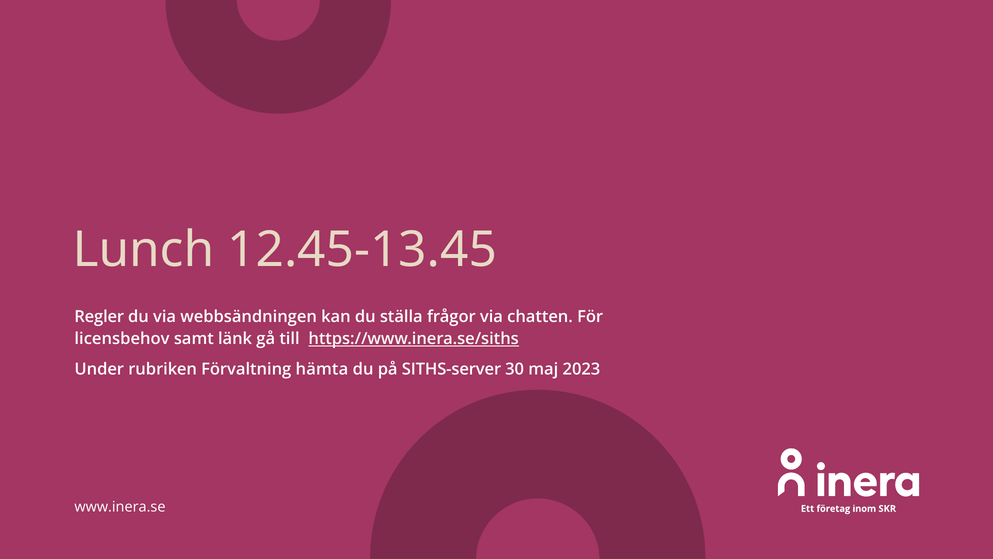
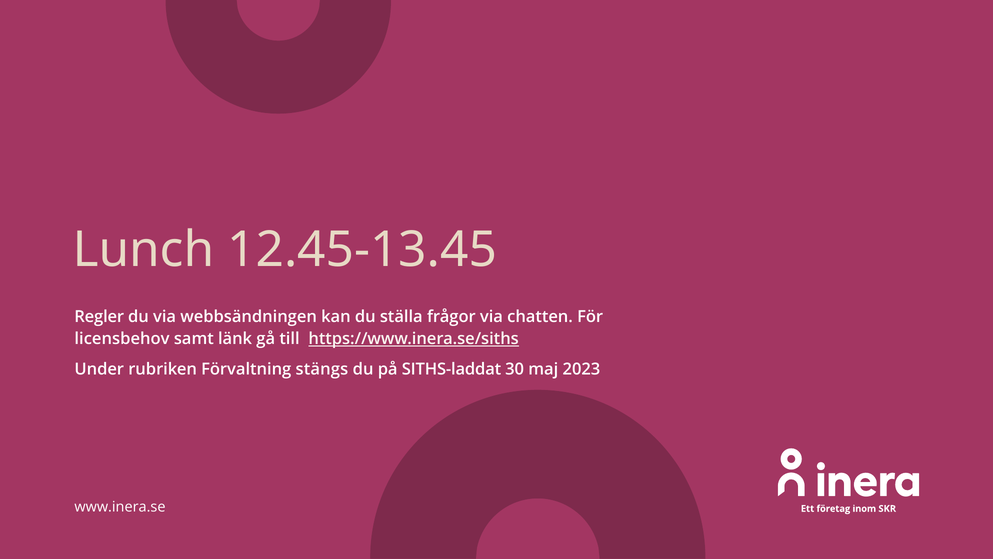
hämta: hämta -> stängs (322, 369)
SITHS-server: SITHS-server -> SITHS-laddat (452, 369)
